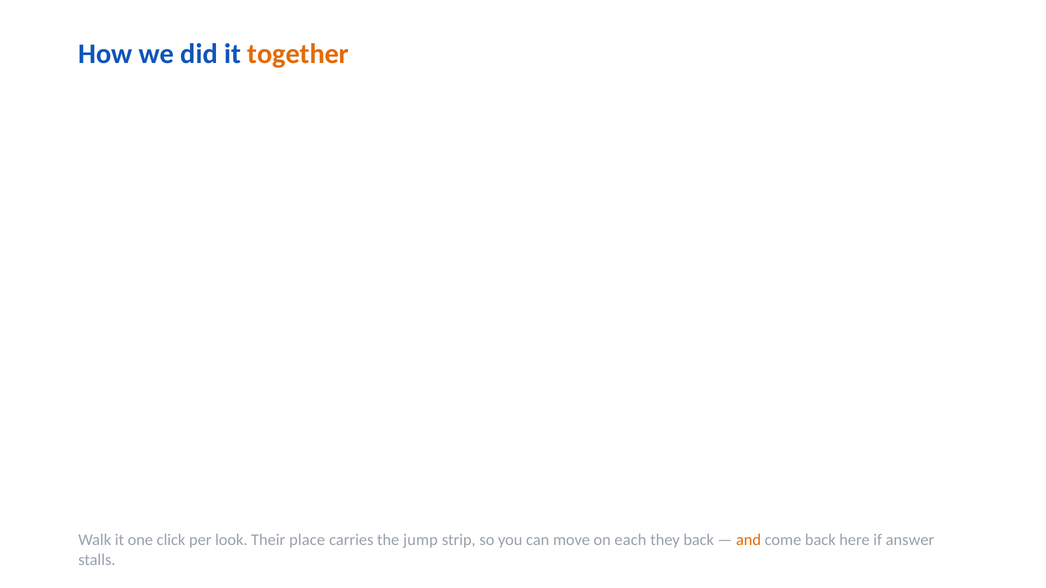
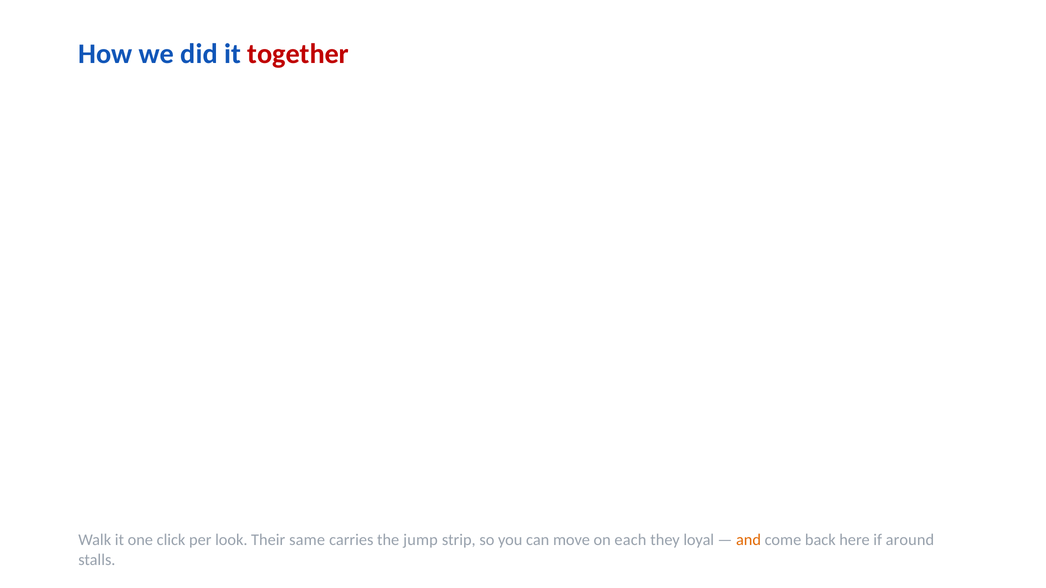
together colour: orange -> red (298, 54)
place: place -> same (307, 540)
they back: back -> loyal (699, 540)
answer: answer -> around (910, 540)
